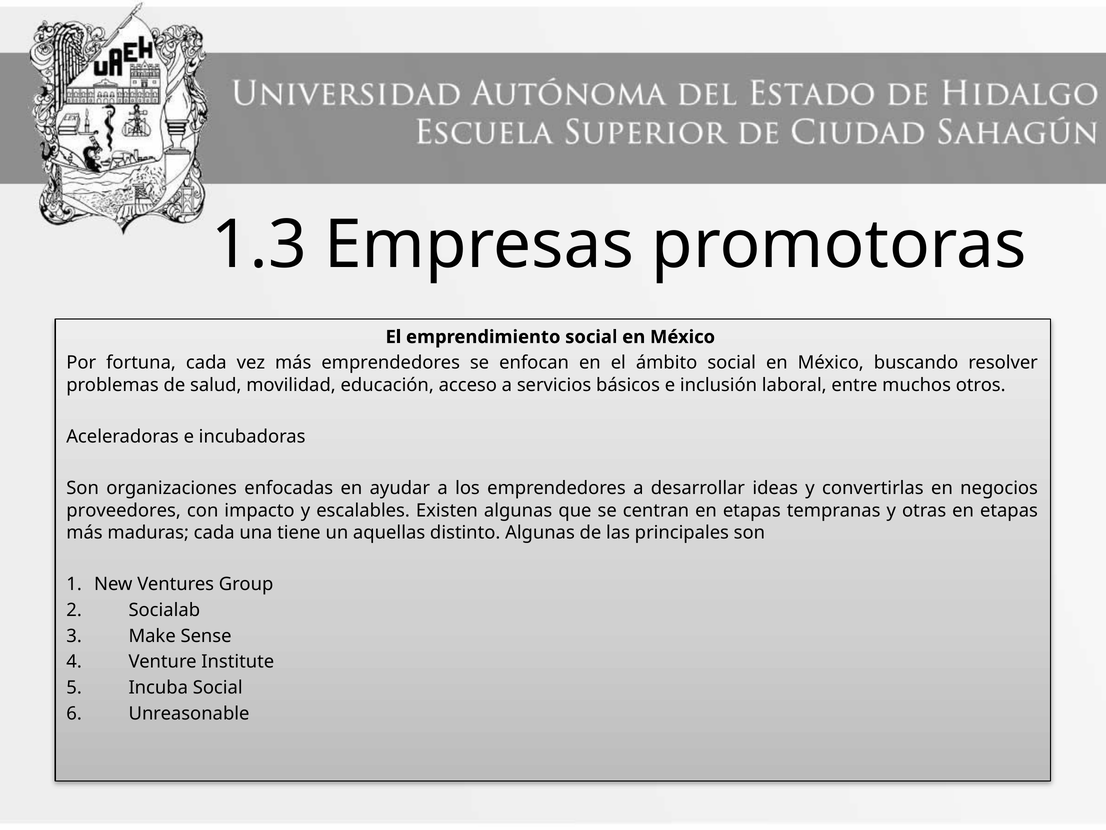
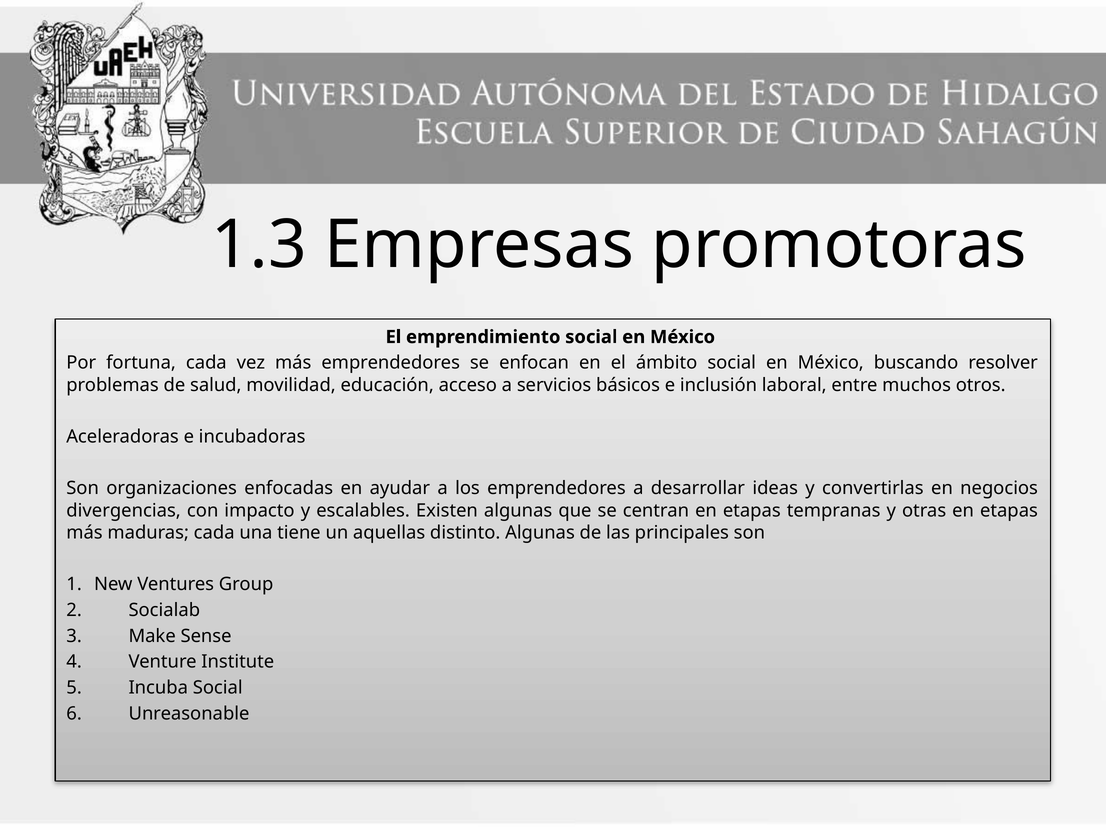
proveedores: proveedores -> divergencias (124, 510)
